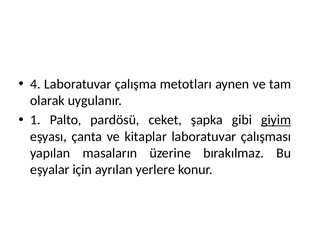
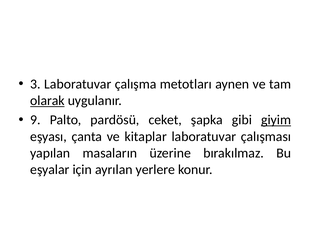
4: 4 -> 3 (35, 84)
olarak underline: none -> present (47, 101)
1: 1 -> 9 (35, 120)
